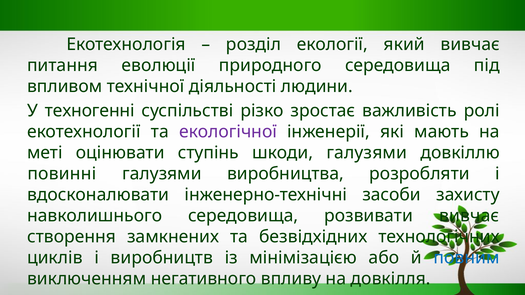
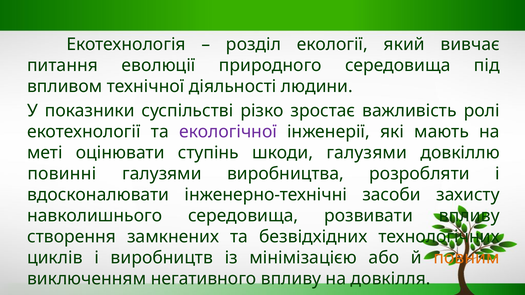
техногенні: техногенні -> показники (90, 111)
розвивати вивчає: вивчає -> впливу (469, 216)
повним colour: blue -> orange (467, 258)
